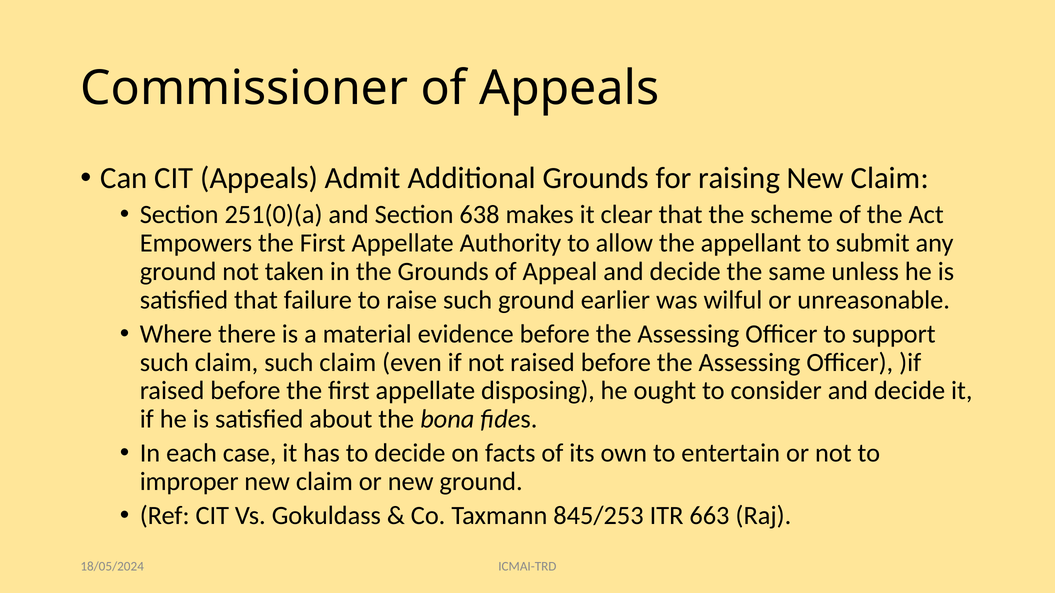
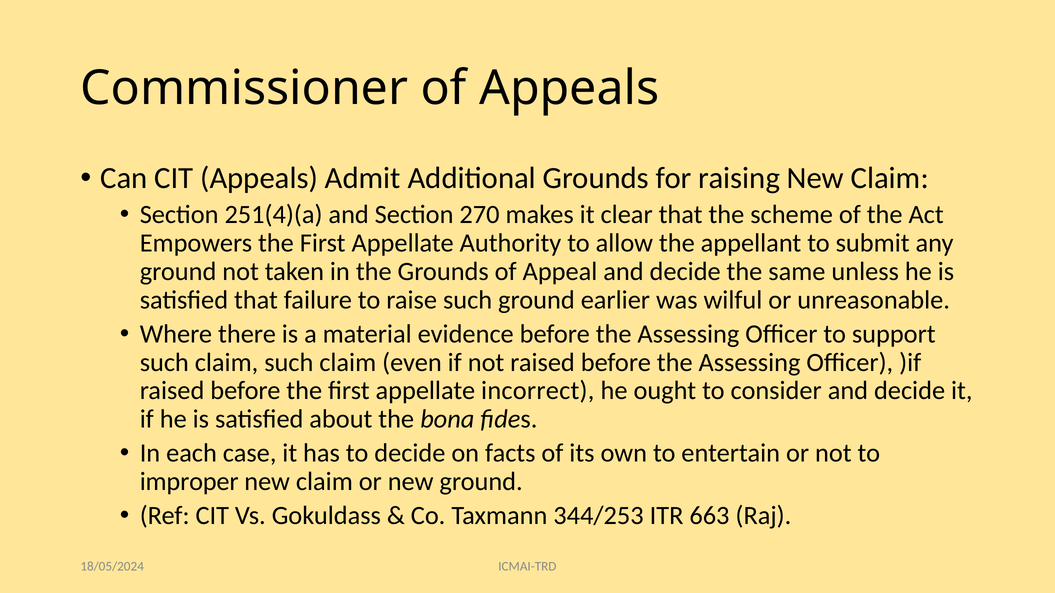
251(0)(a: 251(0)(a -> 251(4)(a (274, 215)
638: 638 -> 270 (479, 215)
disposing: disposing -> incorrect (538, 391)
845/253: 845/253 -> 344/253 (598, 516)
